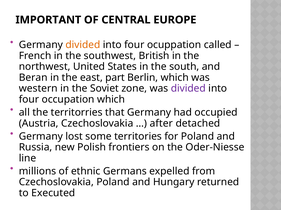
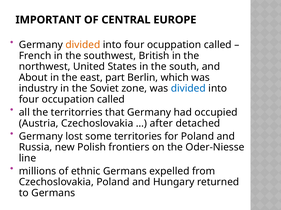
Beran: Beran -> About (33, 78)
western: western -> industry (38, 89)
divided colour: purple -> blue (188, 89)
occupation which: which -> called (111, 100)
to Executed: Executed -> Germans (53, 194)
